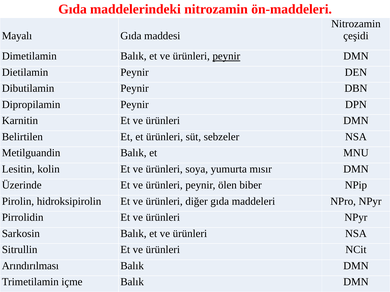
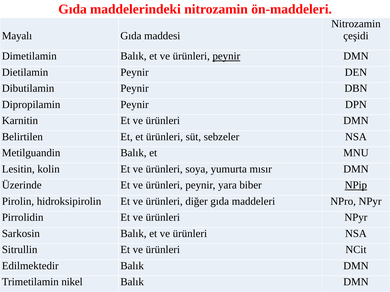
ölen: ölen -> yara (227, 185)
NPip underline: none -> present (356, 185)
Arındırılması: Arındırılması -> Edilmektedir (30, 266)
içme: içme -> nikel (72, 282)
